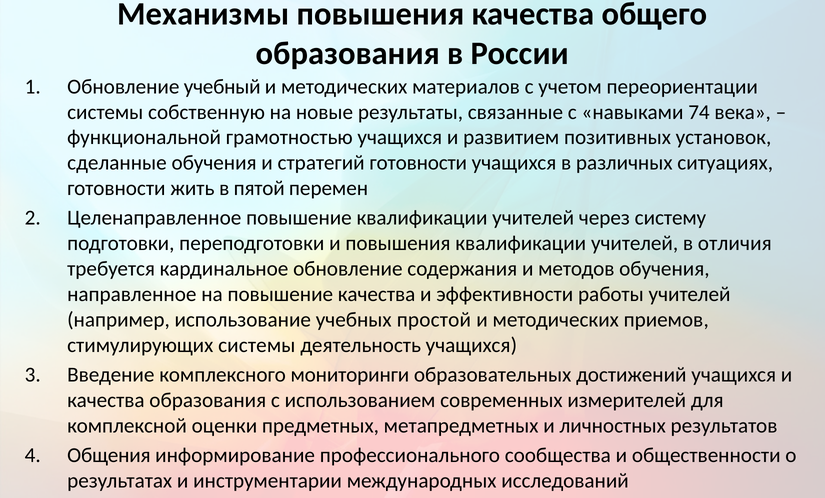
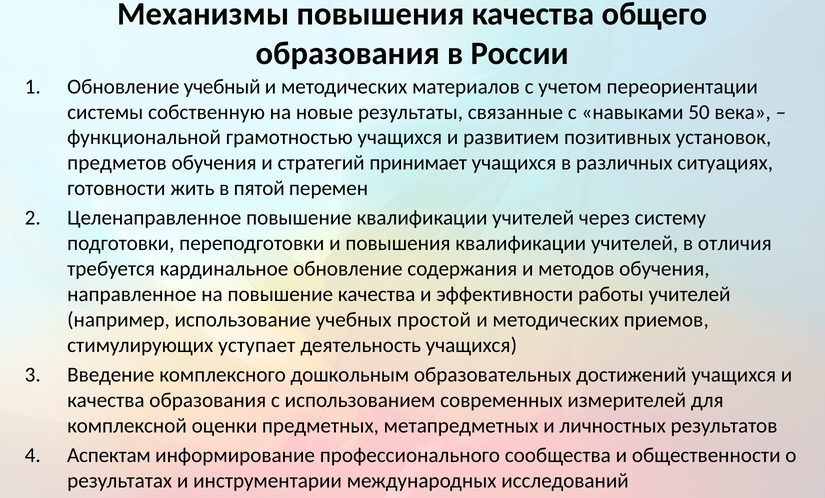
74: 74 -> 50 (699, 112)
сделанные: сделанные -> предметов (117, 163)
стратегий готовности: готовности -> принимает (418, 163)
стимулирующих системы: системы -> уступает (257, 345)
мониторинги: мониторинги -> дошкольным (350, 374)
Общения: Общения -> Аспектам (109, 455)
